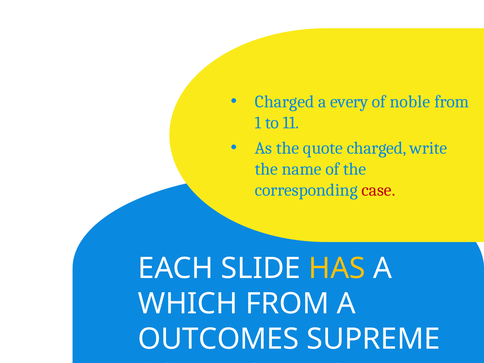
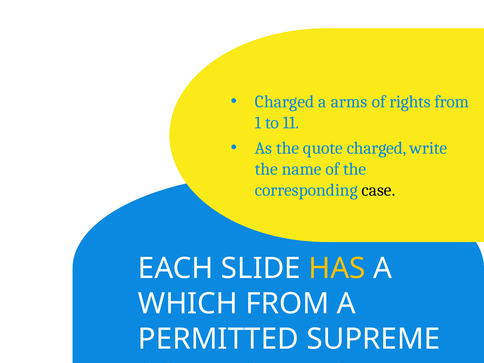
every: every -> arms (349, 102)
noble: noble -> rights (410, 102)
case colour: red -> black (378, 190)
OUTCOMES: OUTCOMES -> PERMITTED (218, 339)
